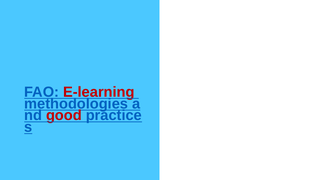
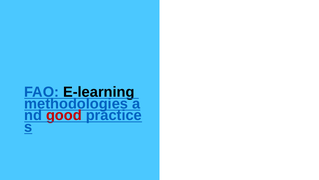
E-learning colour: red -> black (99, 92)
